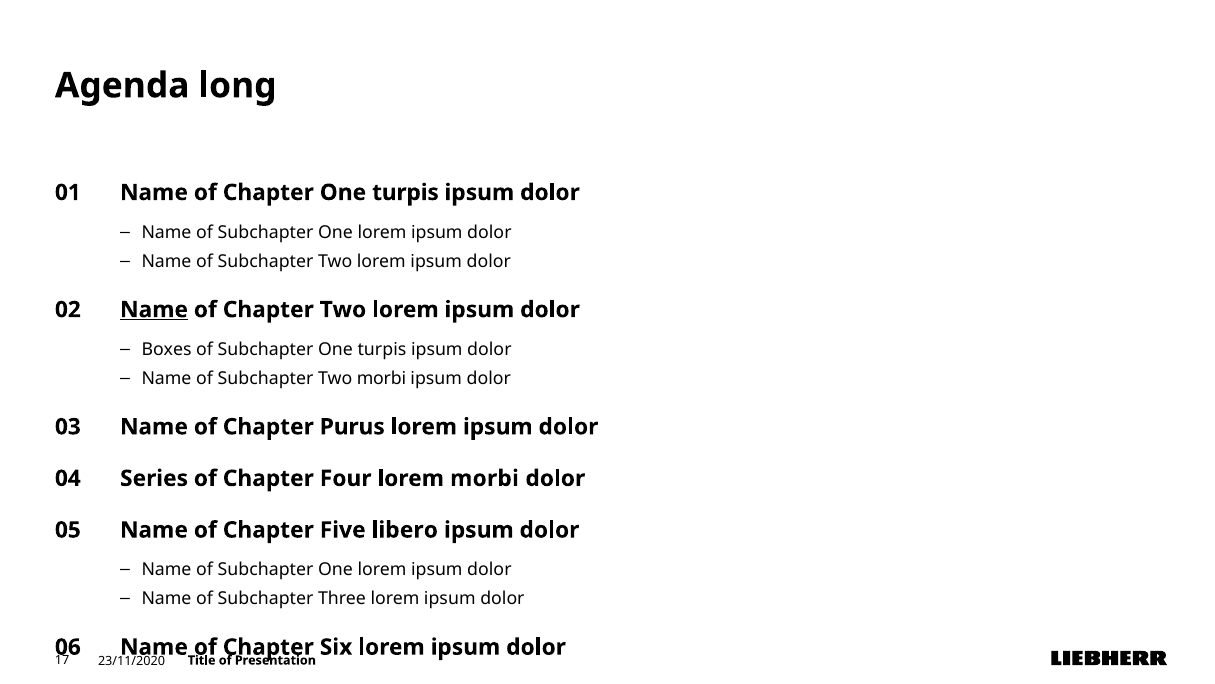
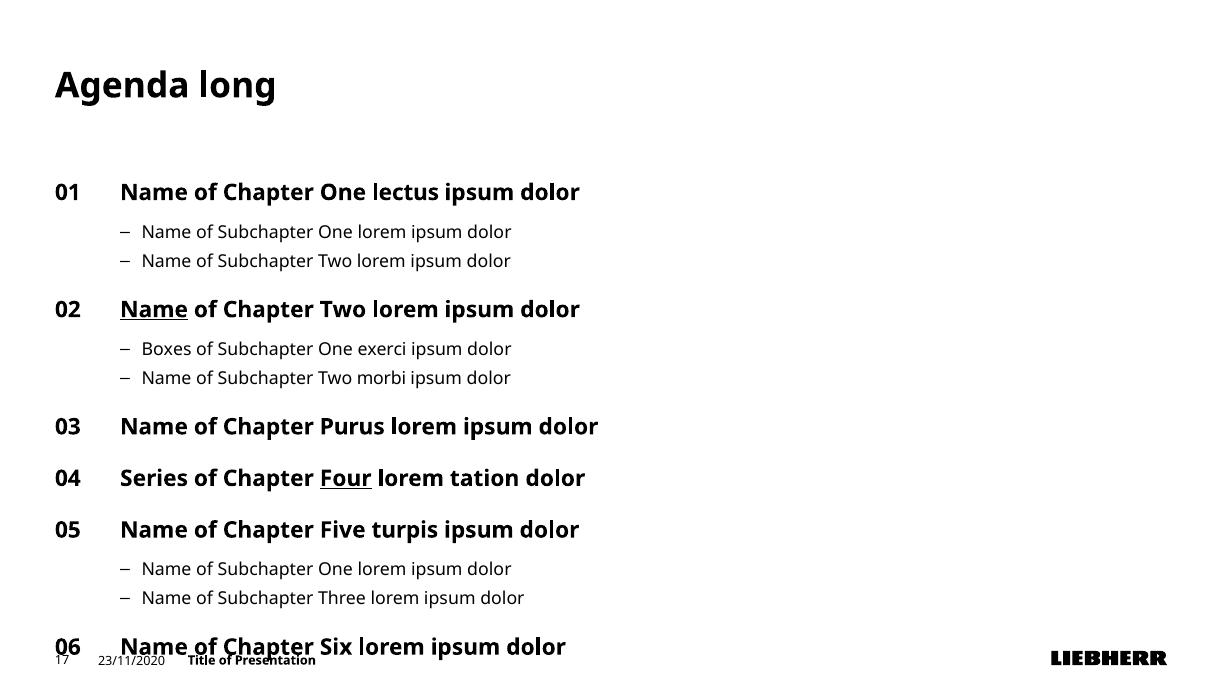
Chapter One turpis: turpis -> lectus (405, 192)
Subchapter One turpis: turpis -> exerci (382, 349)
Four underline: none -> present (346, 478)
lorem morbi: morbi -> tation (485, 478)
libero: libero -> turpis (405, 530)
